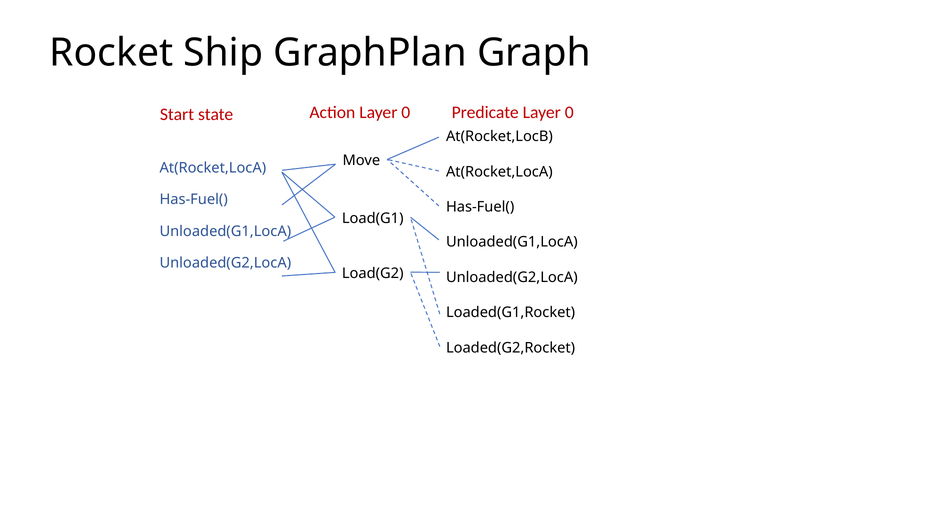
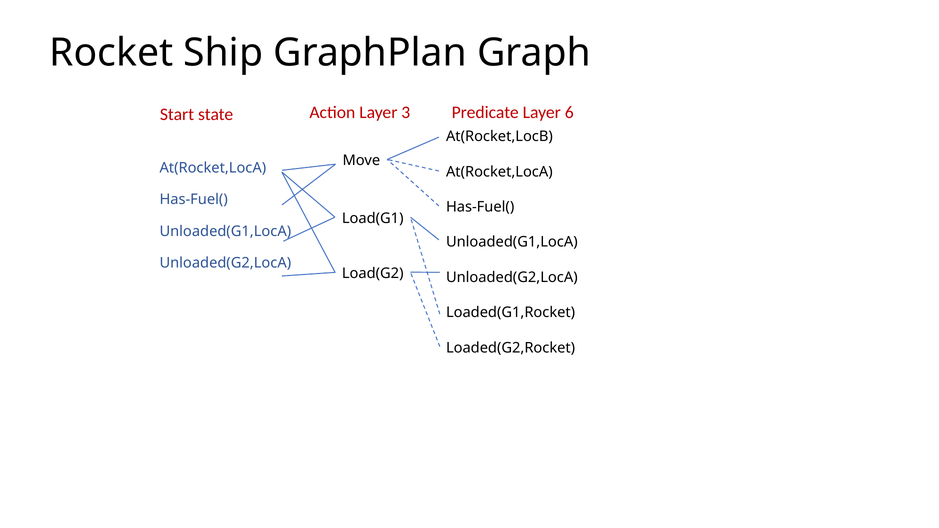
Action Layer 0: 0 -> 3 (406, 112)
Predicate Layer 0: 0 -> 6 (569, 112)
